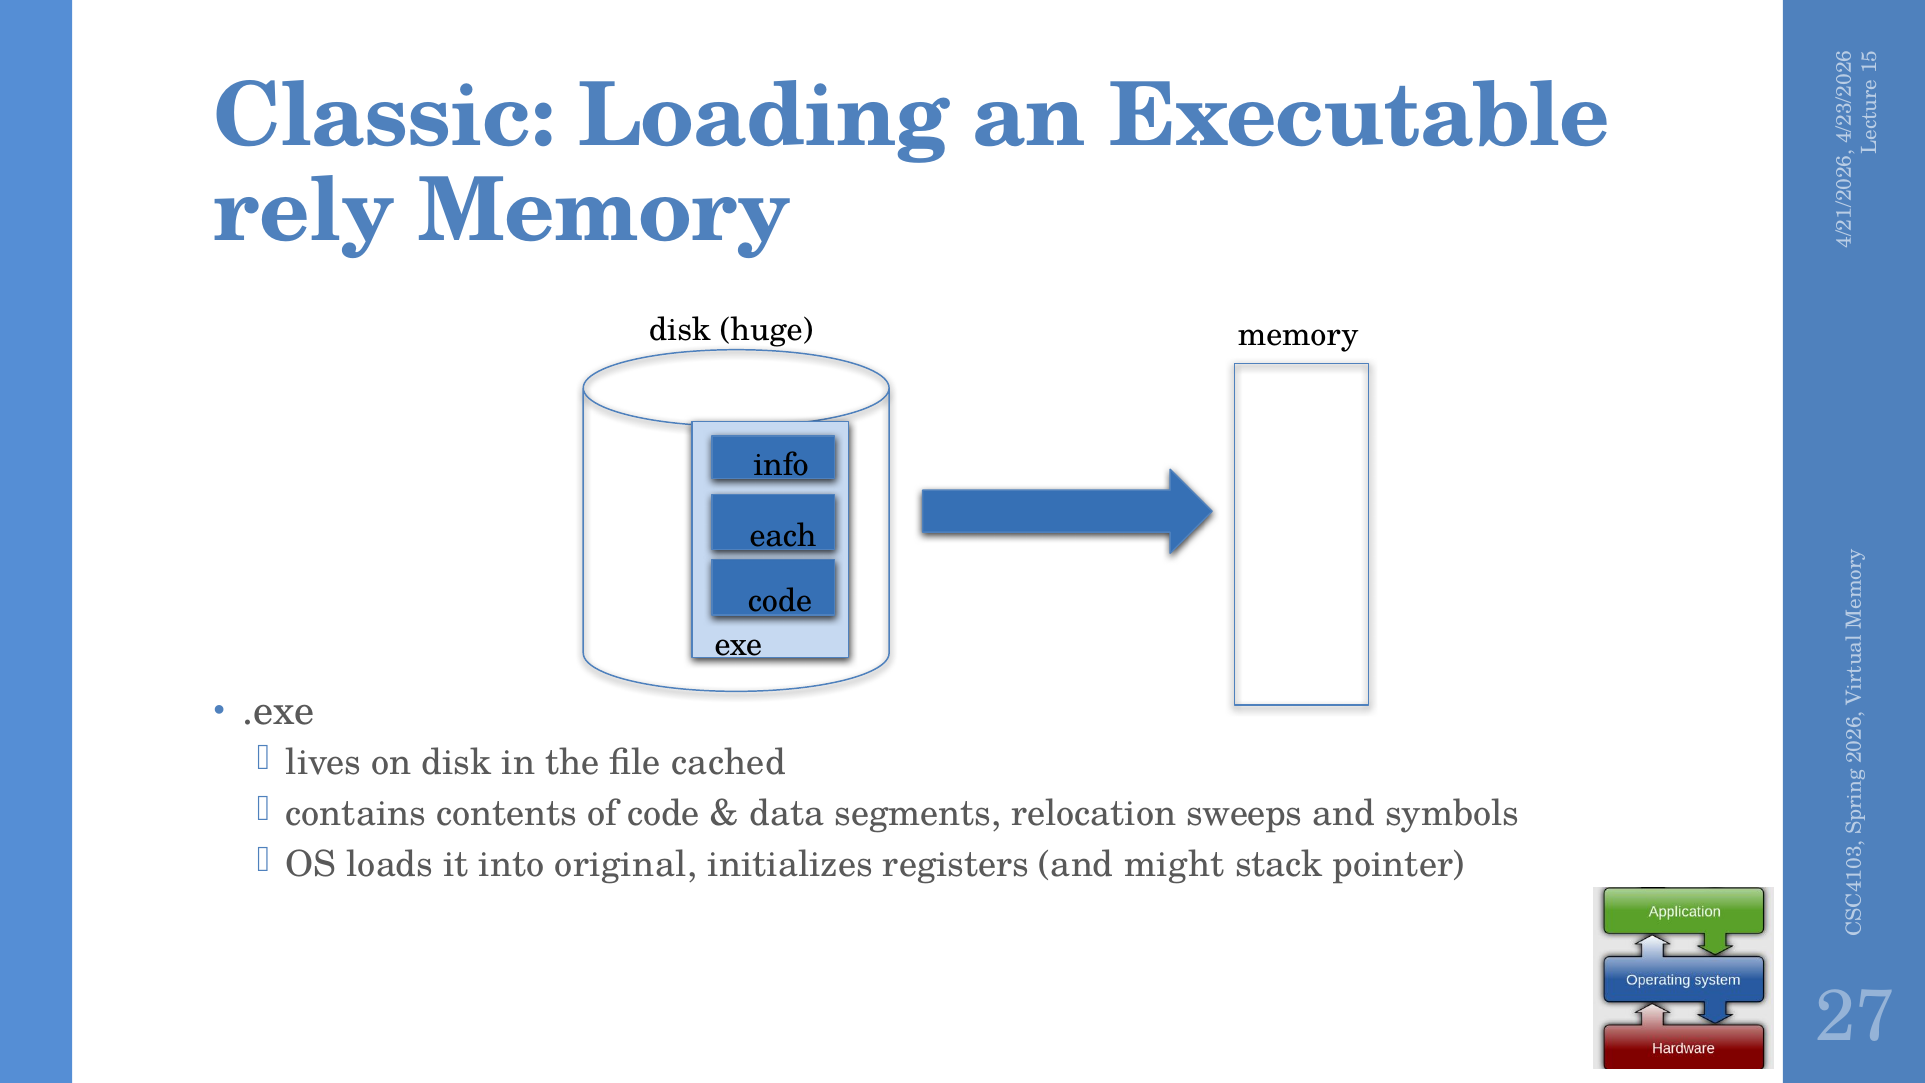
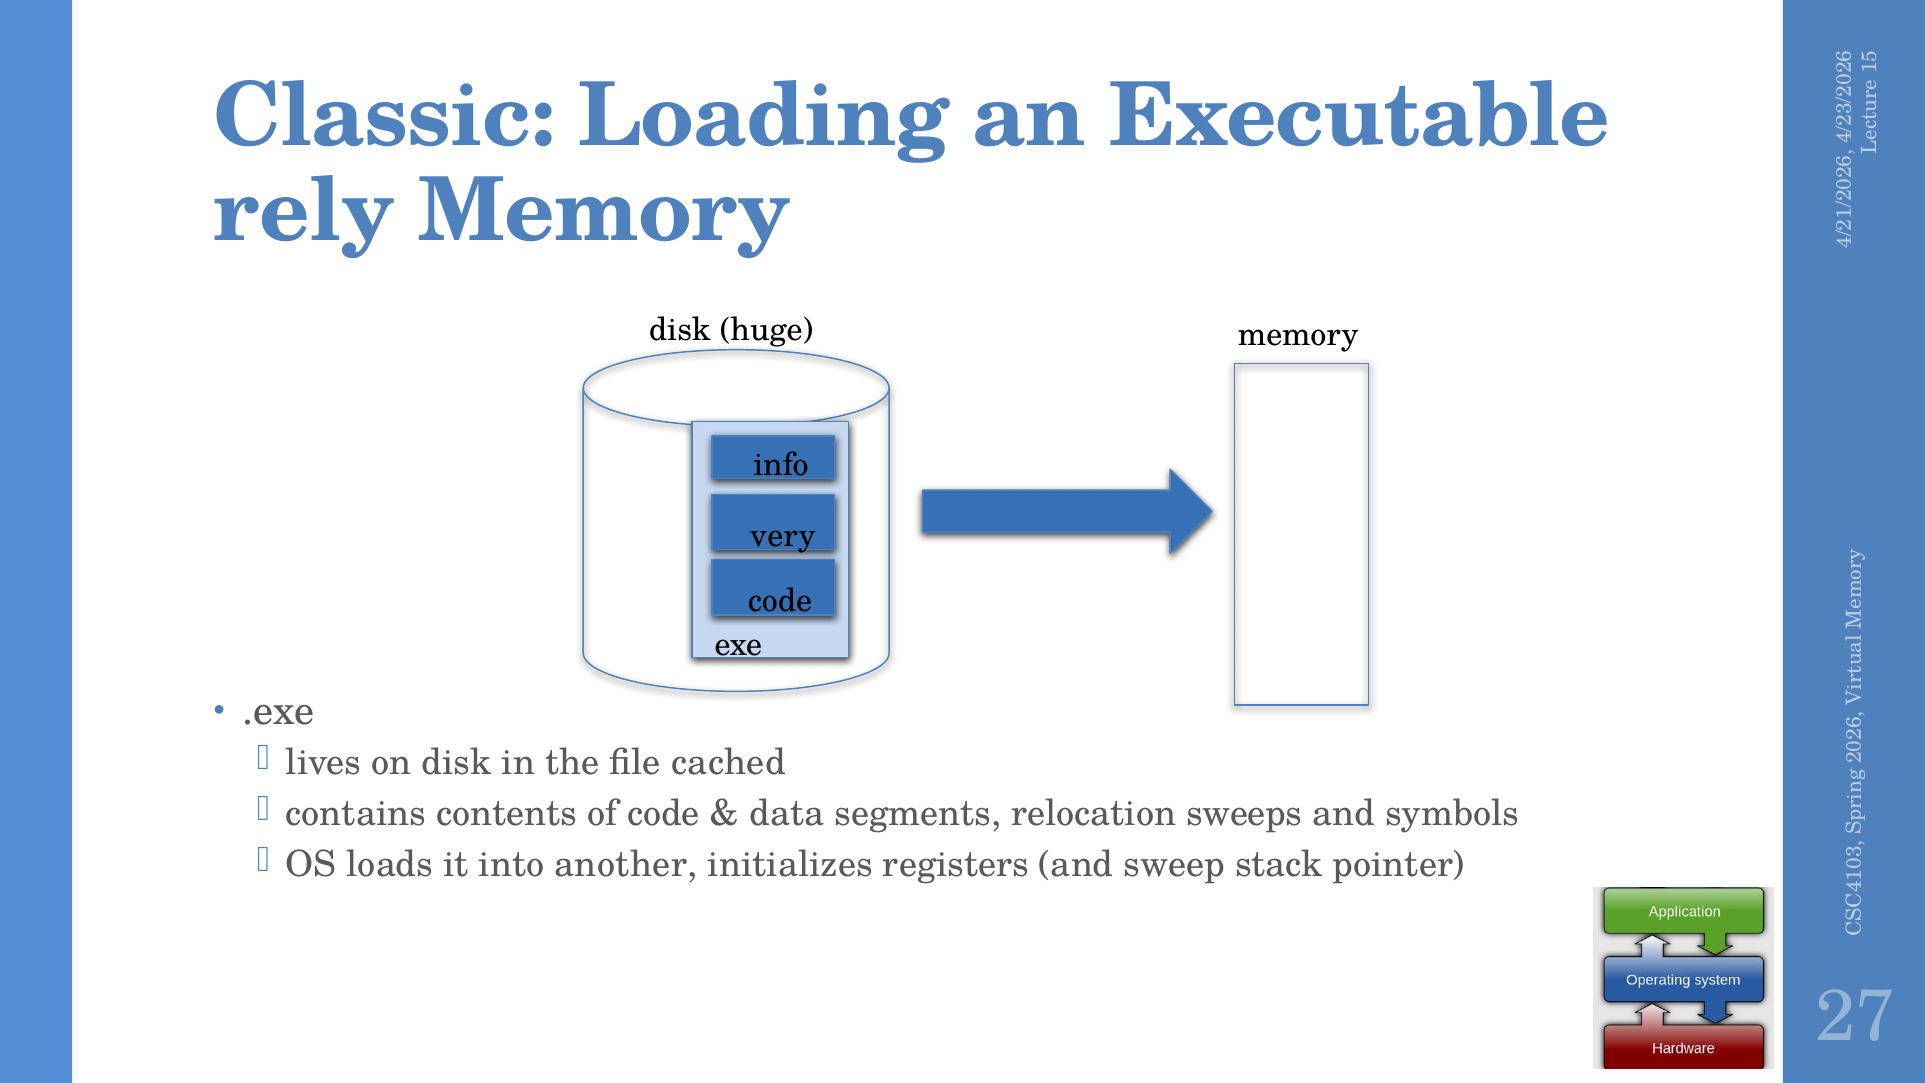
each: each -> very (783, 535)
original: original -> another (626, 865)
might: might -> sweep (1174, 865)
